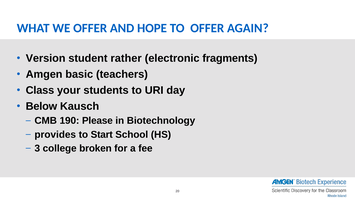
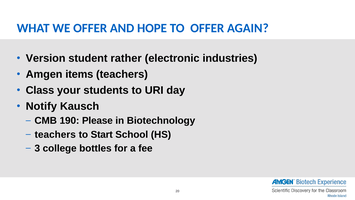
fragments: fragments -> industries (230, 58)
basic: basic -> items (79, 74)
Below: Below -> Notify (41, 106)
provides: provides -> teachers (55, 134)
broken: broken -> bottles (95, 148)
